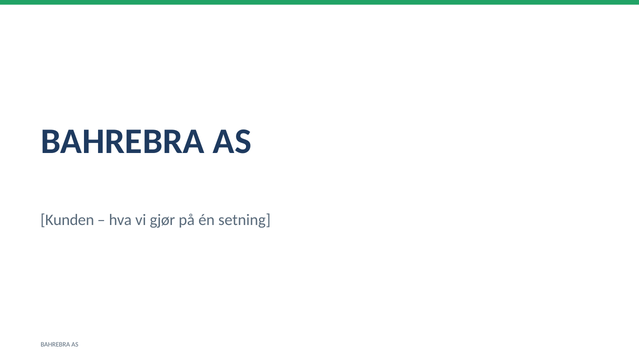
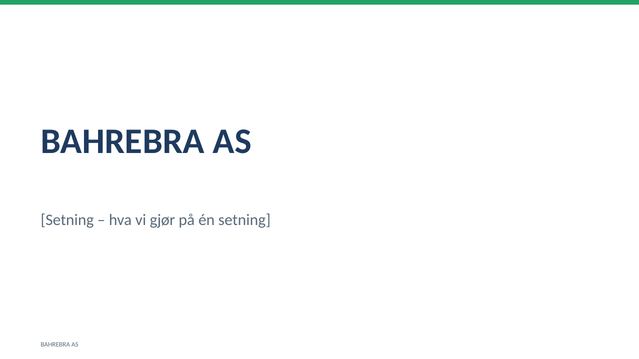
Kunden: Kunden -> Setning (67, 220)
